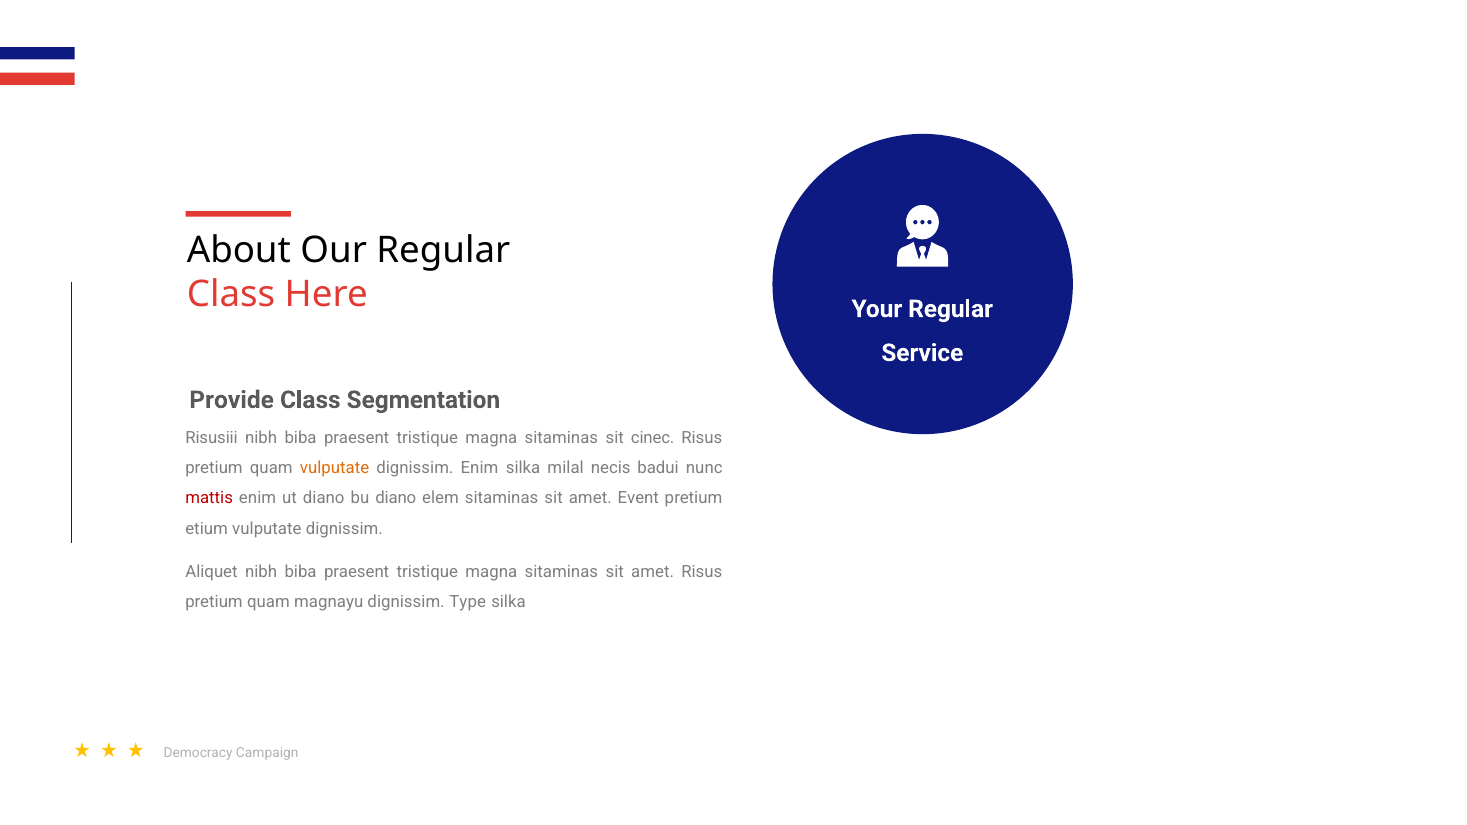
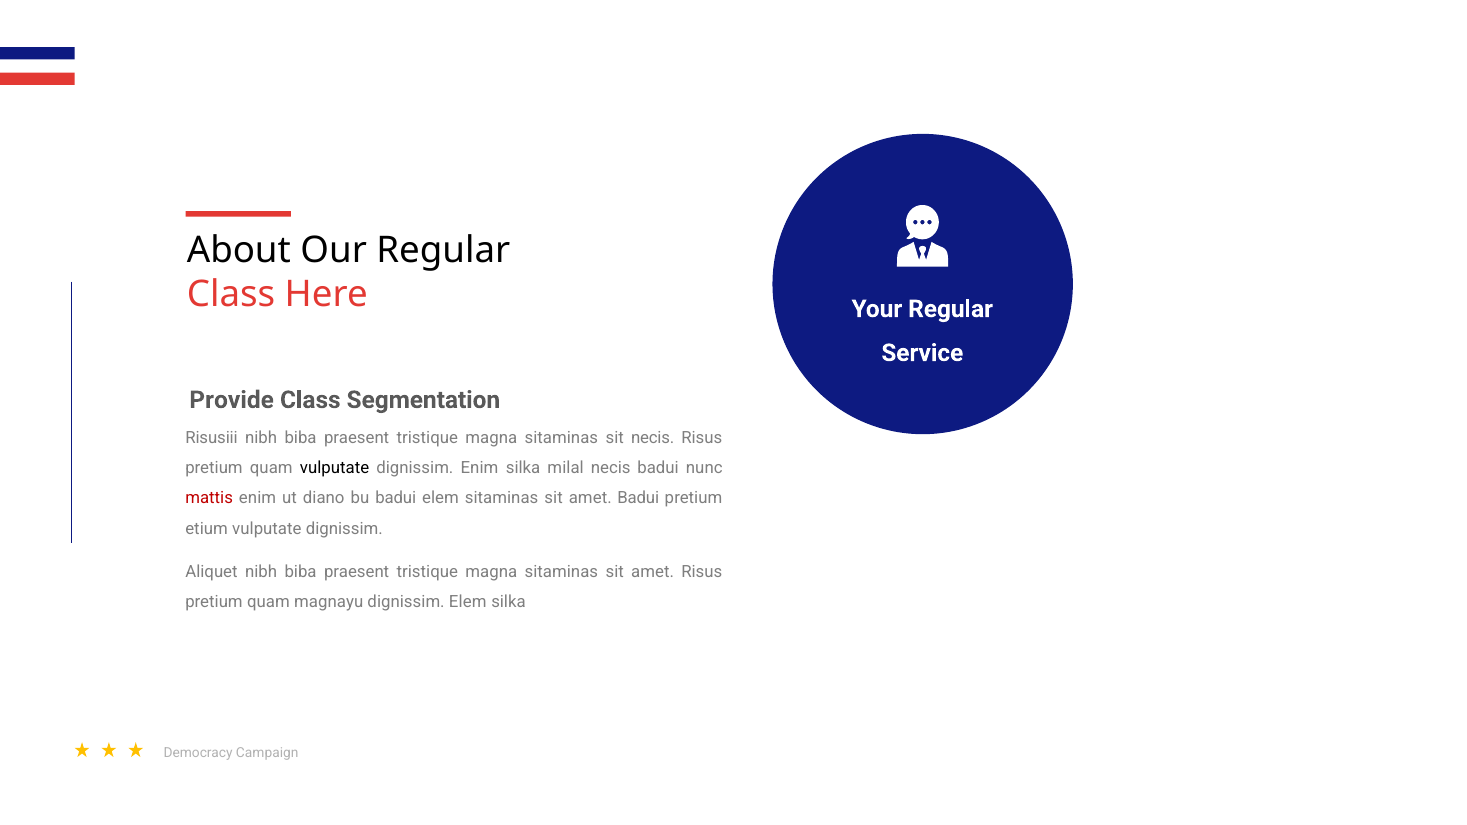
sit cinec: cinec -> necis (653, 438)
vulputate colour: orange -> black (335, 468)
bu diano: diano -> badui (396, 499)
amet Event: Event -> Badui (638, 499)
dignissim Type: Type -> Elem (468, 602)
